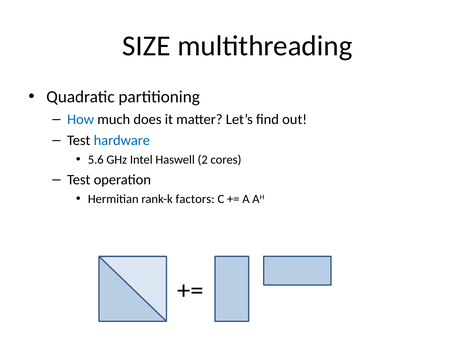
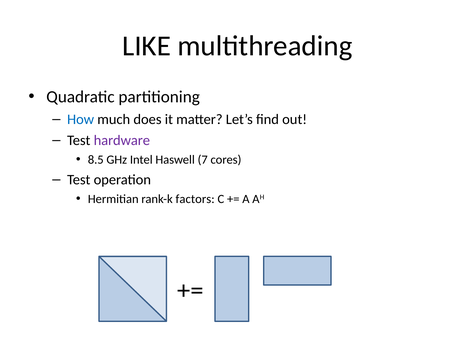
SIZE: SIZE -> LIKE (147, 46)
hardware colour: blue -> purple (122, 141)
5.6: 5.6 -> 8.5 (96, 160)
2: 2 -> 7 (203, 160)
